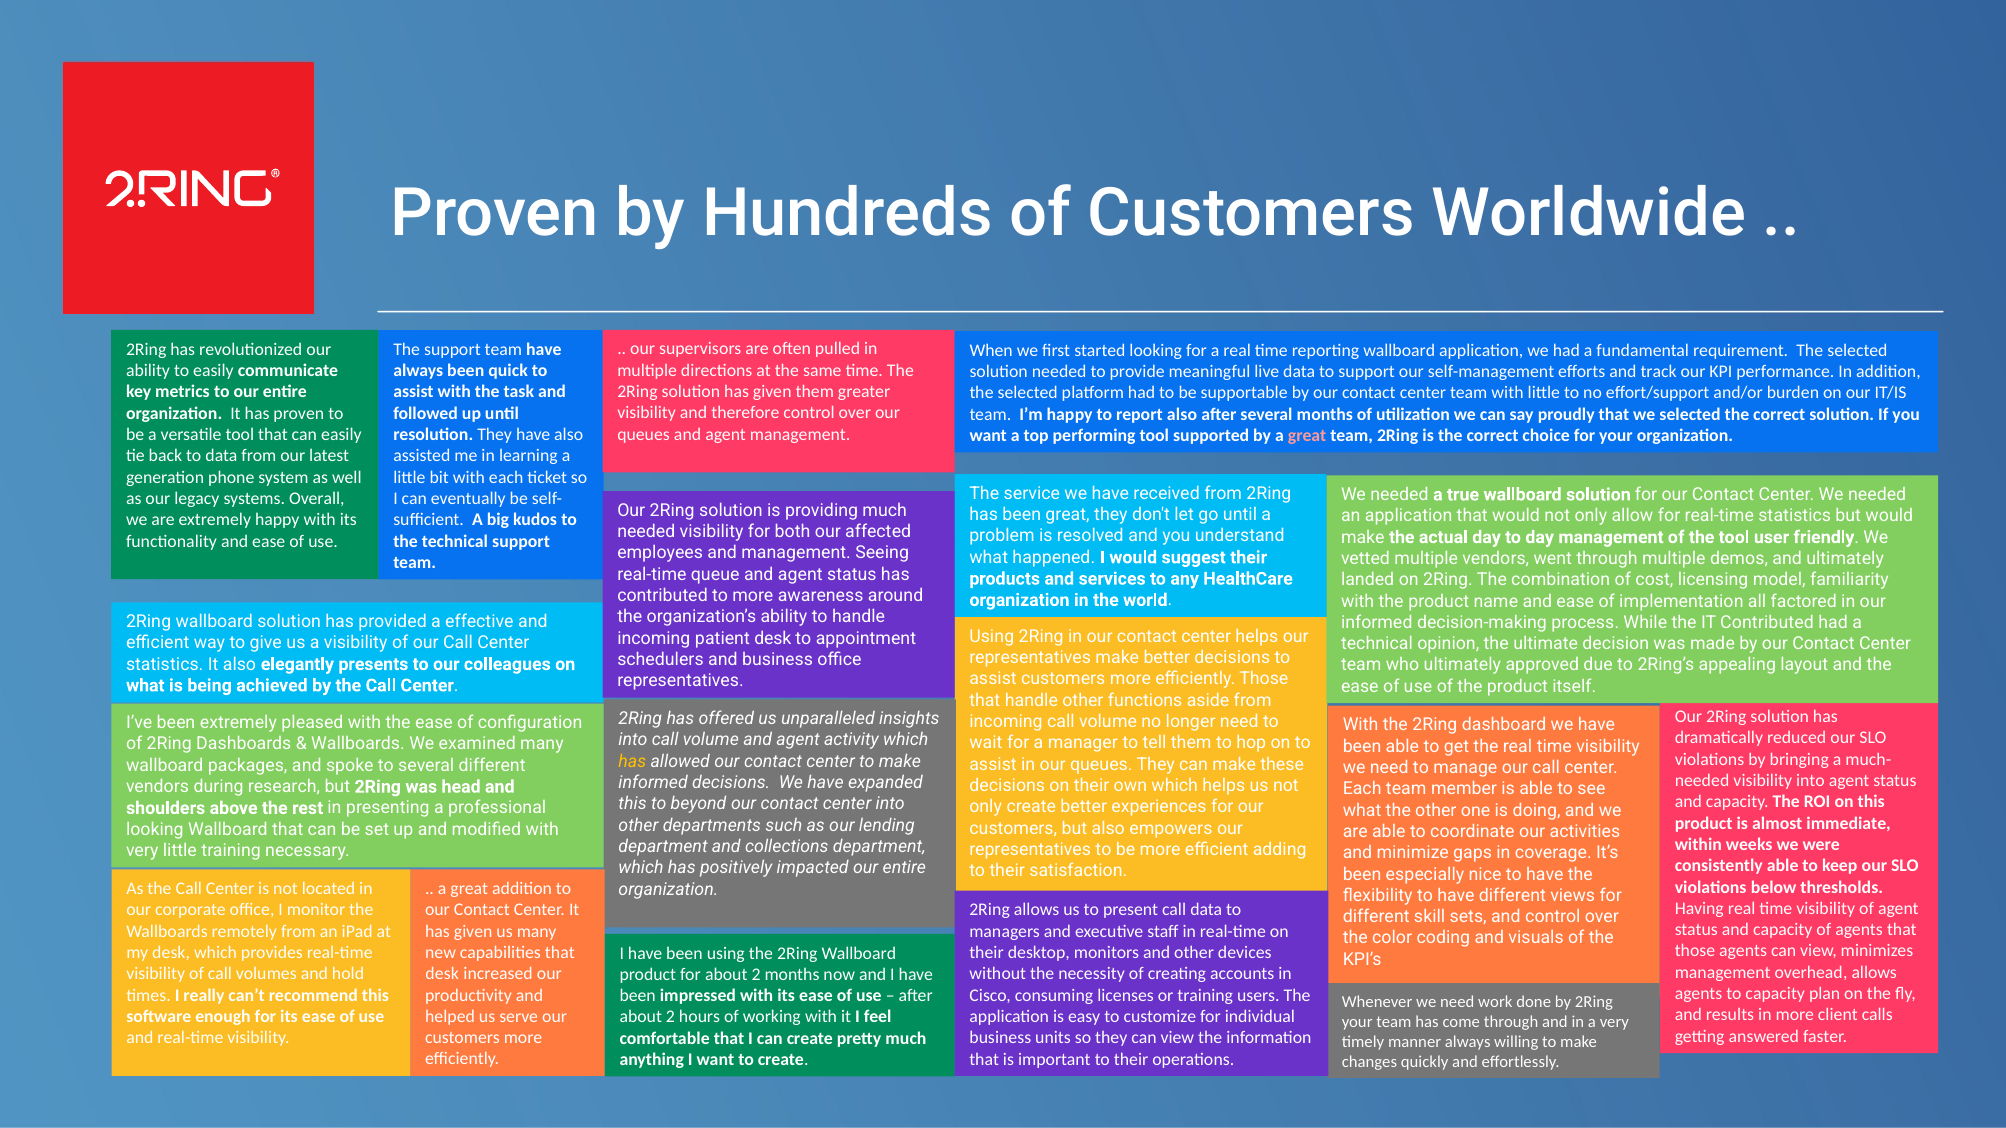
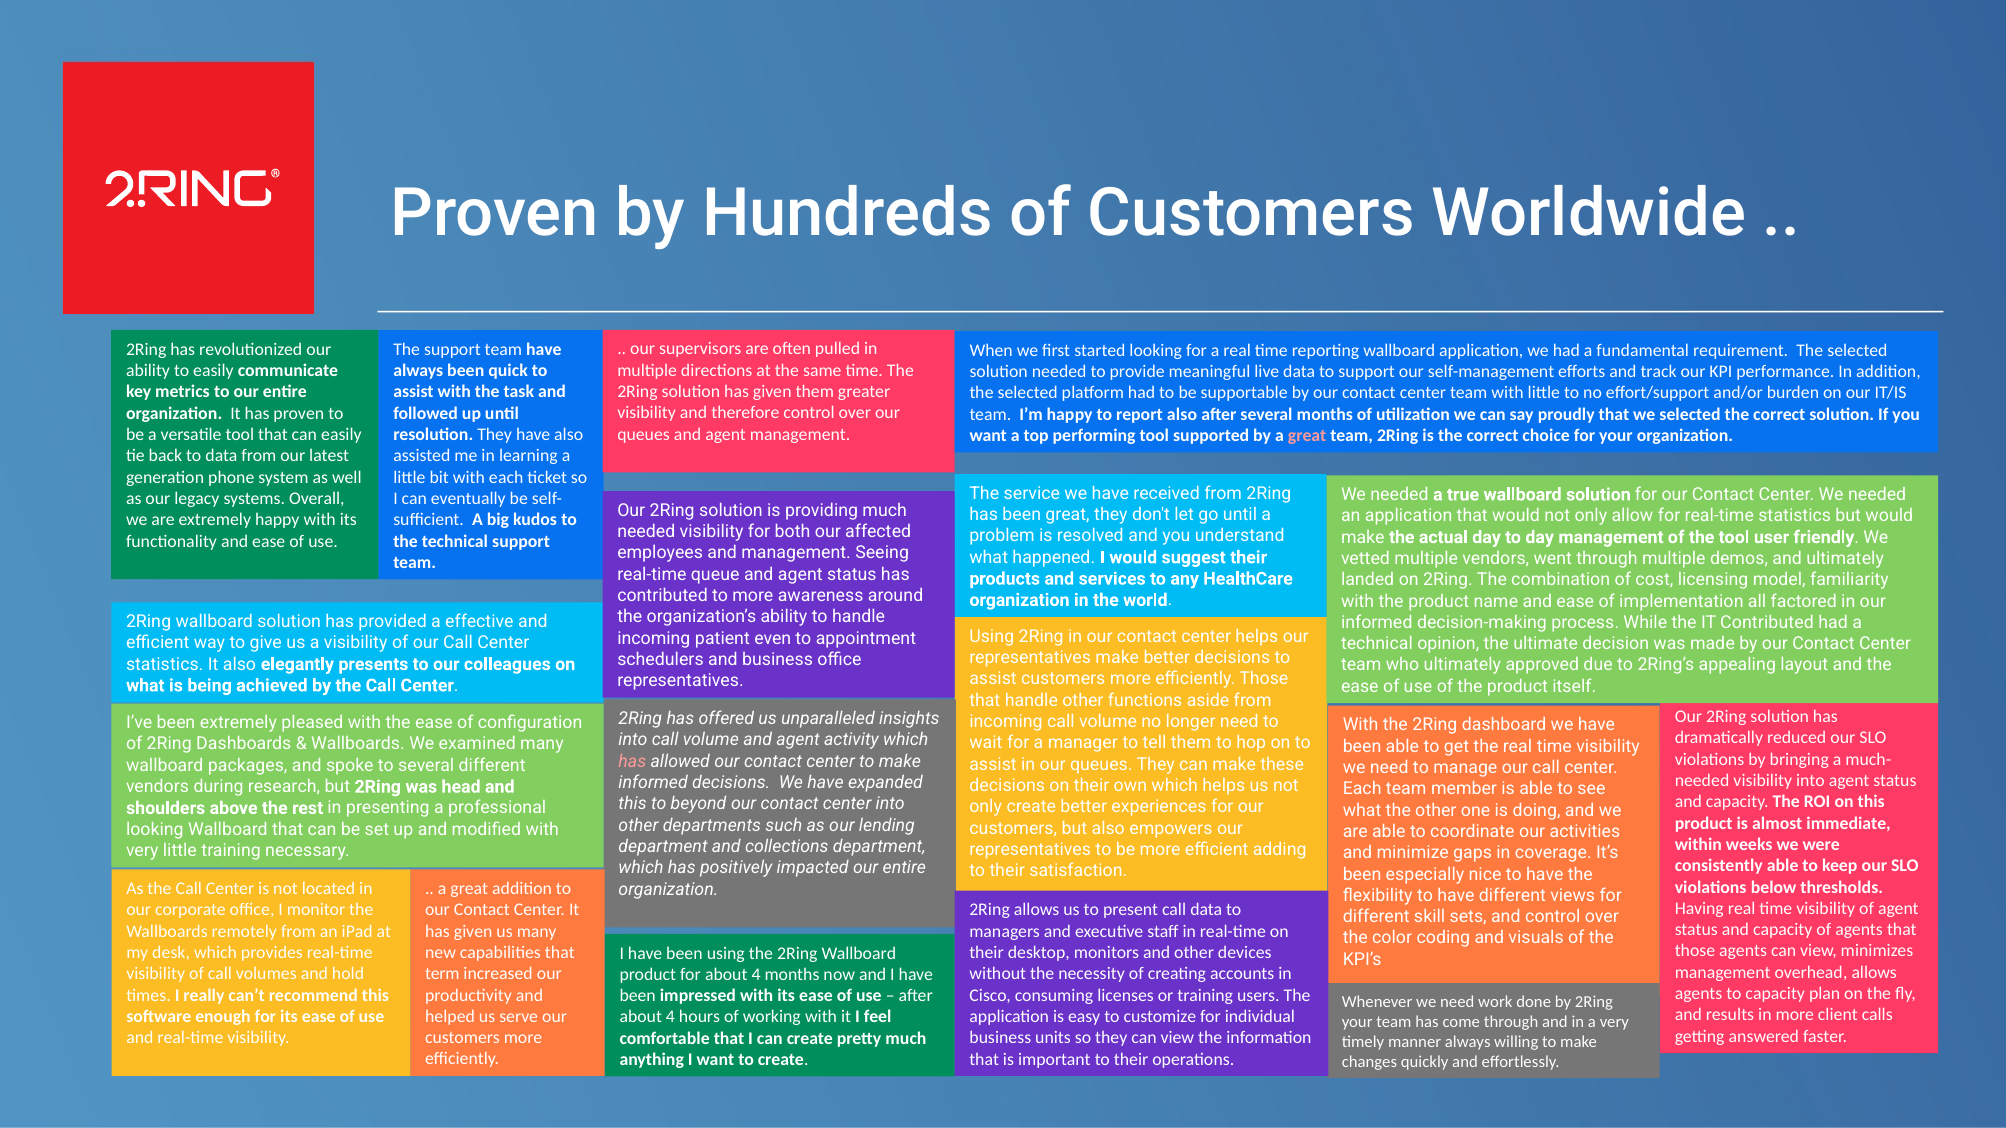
patient desk: desk -> even (773, 639)
has colour: yellow -> pink (632, 762)
desk: desk -> term (442, 974)
for about 2: 2 -> 4 (756, 975)
2: 2 -> 4 (670, 1017)
